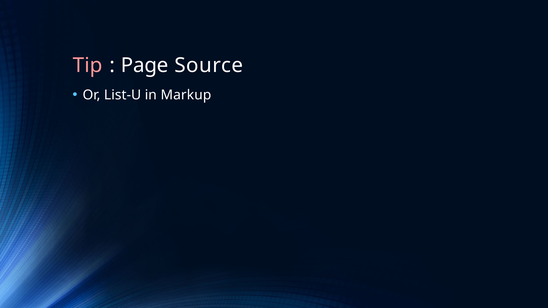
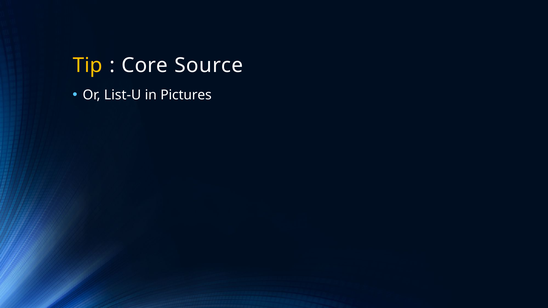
Tip colour: pink -> yellow (88, 65)
Page: Page -> Core (145, 65)
Markup: Markup -> Pictures (186, 95)
